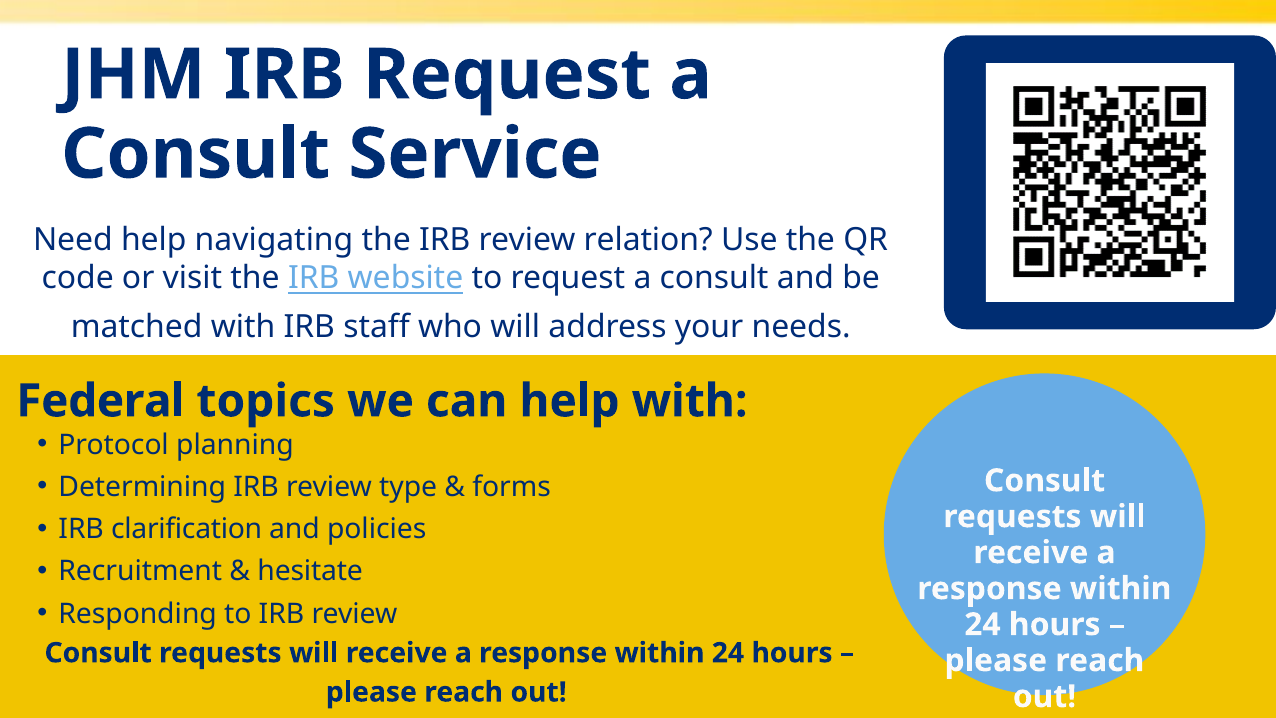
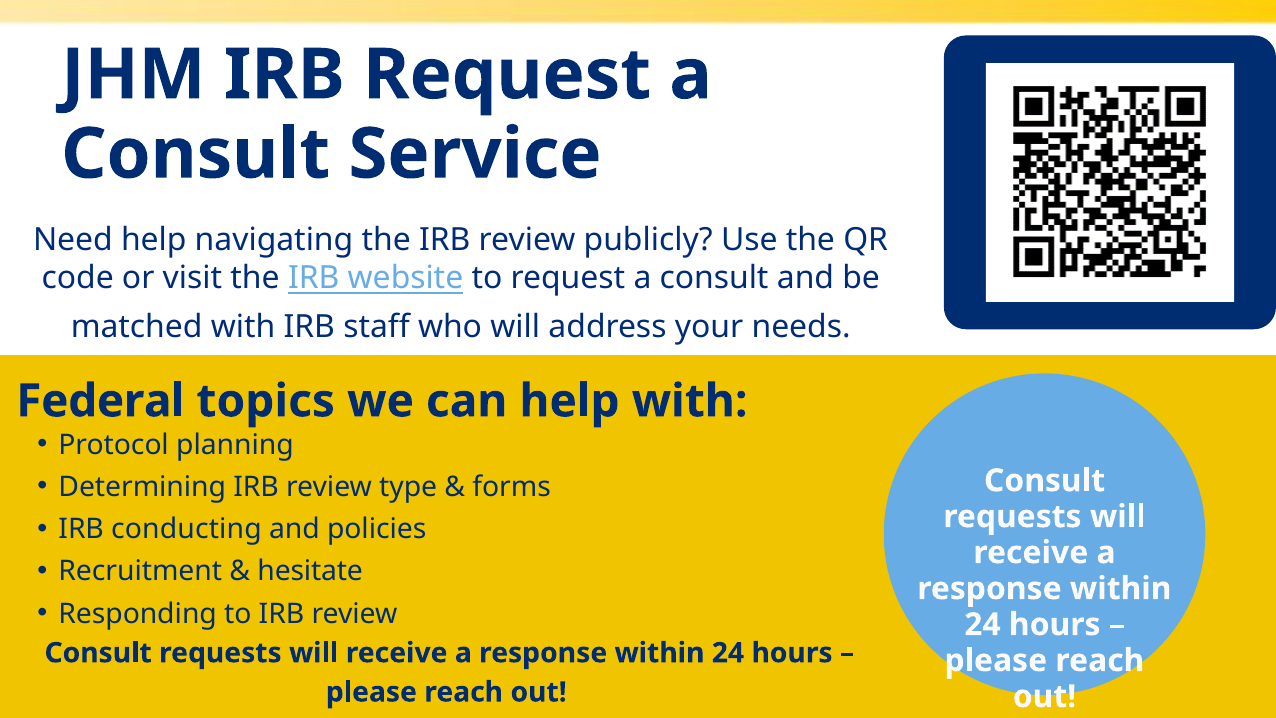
relation: relation -> publicly (648, 240)
clarification: clarification -> conducting (186, 529)
